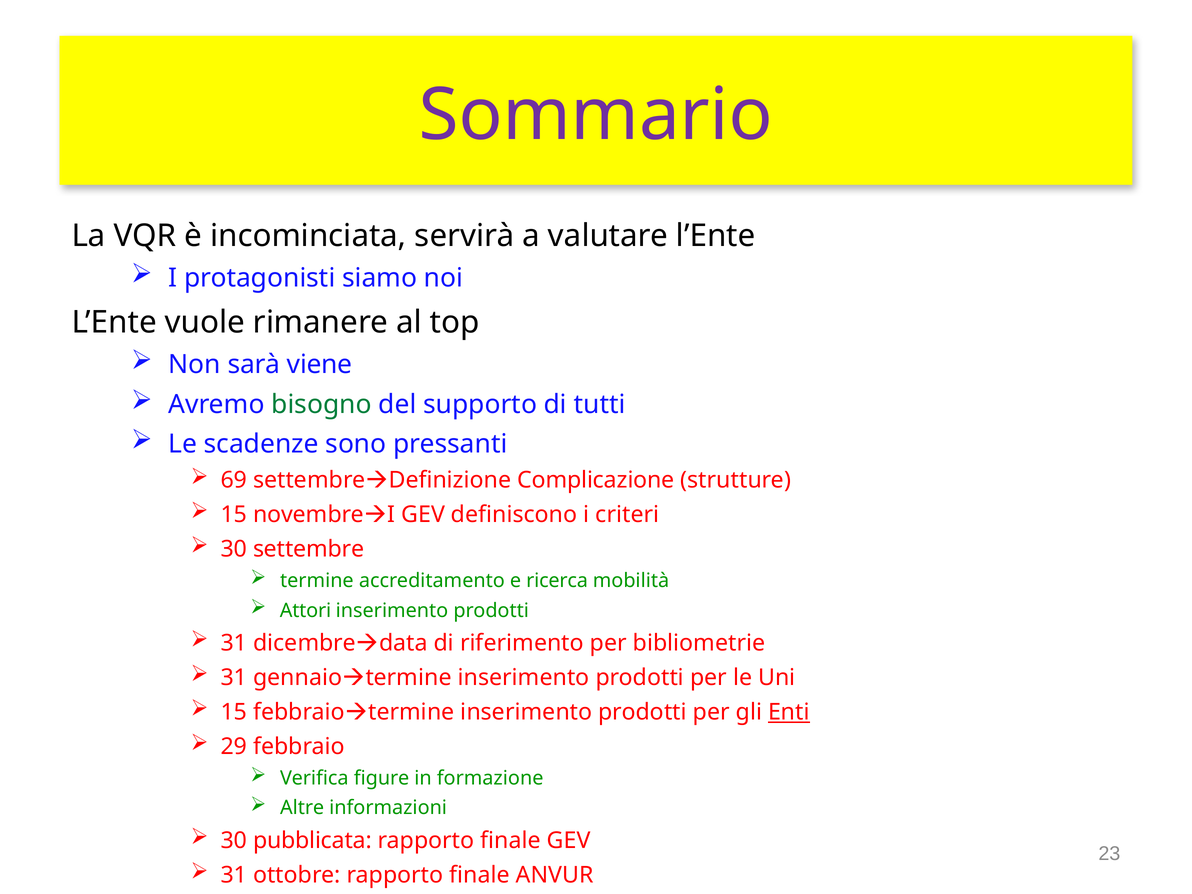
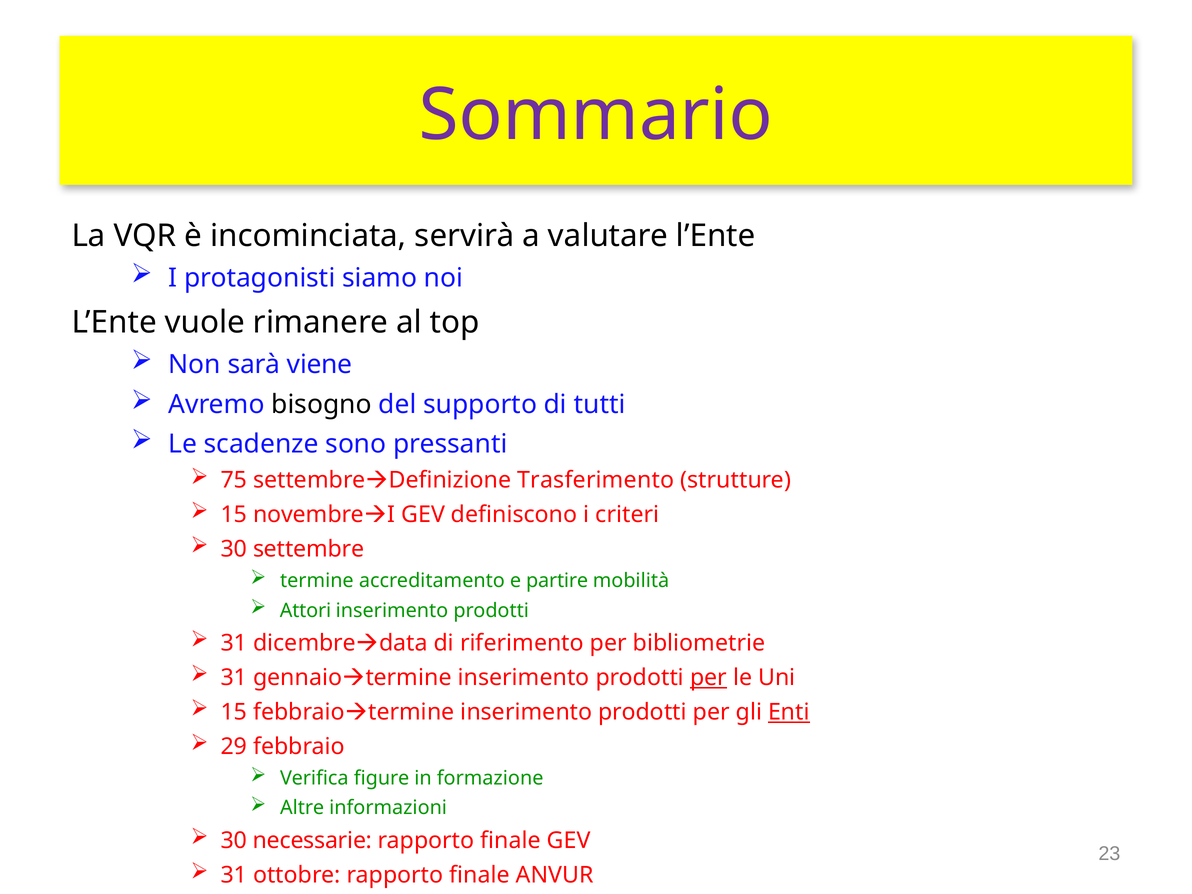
bisogno colour: green -> black (321, 404)
69: 69 -> 75 (234, 480)
Complicazione: Complicazione -> Trasferimento (596, 480)
ricerca: ricerca -> partire (557, 581)
per underline: none -> present (709, 678)
pubblicata: pubblicata -> necessarie (312, 841)
